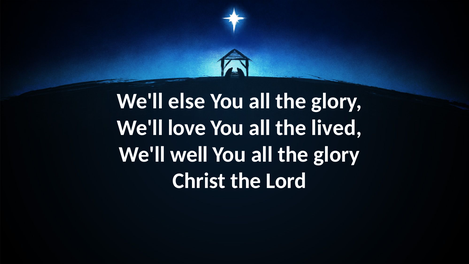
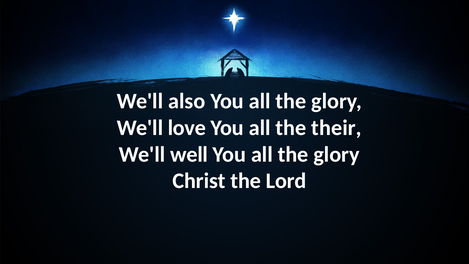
else: else -> also (187, 101)
lived: lived -> their (336, 128)
